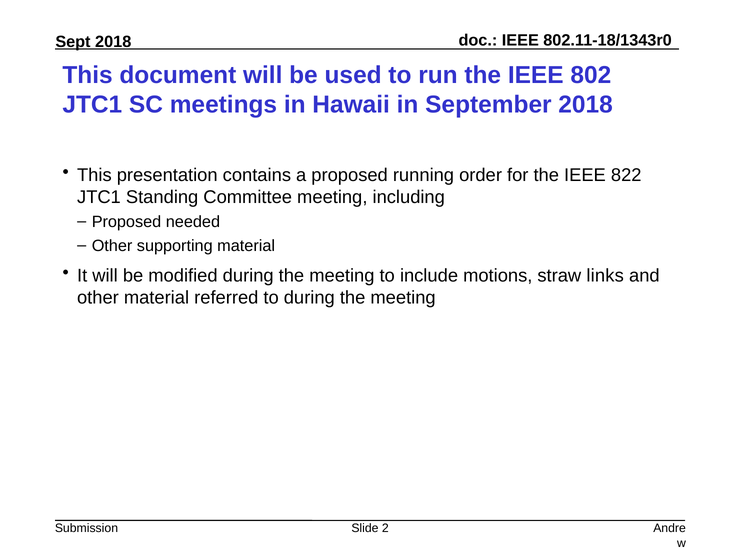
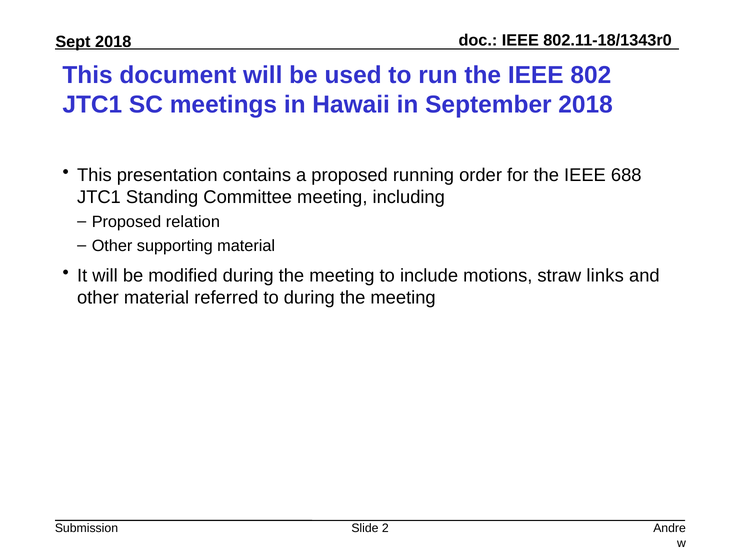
822: 822 -> 688 (626, 175)
needed: needed -> relation (193, 222)
